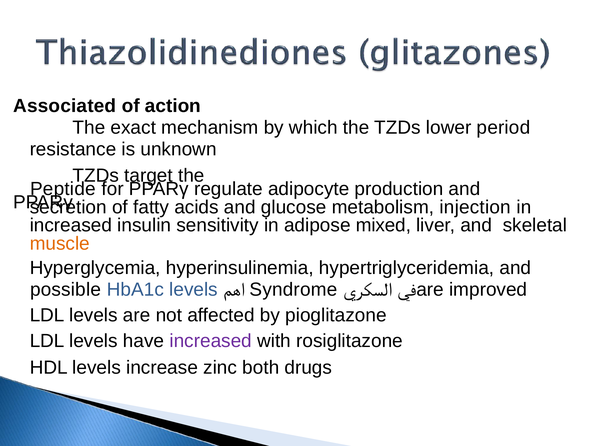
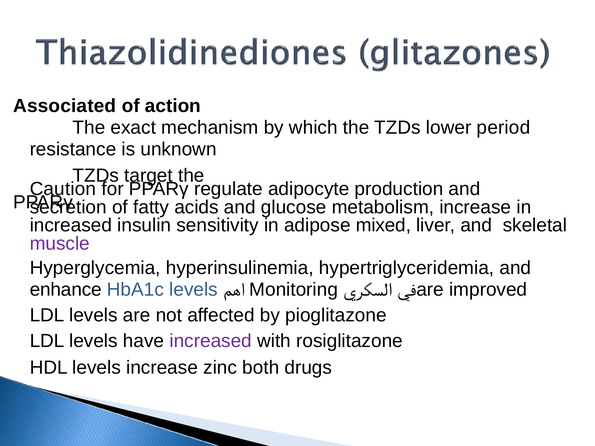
Peptide: Peptide -> Caution (63, 189)
metabolism injection: injection -> increase (475, 207)
muscle colour: orange -> purple (60, 244)
possible: possible -> enhance (66, 290)
Syndrome: Syndrome -> Monitoring (294, 290)
